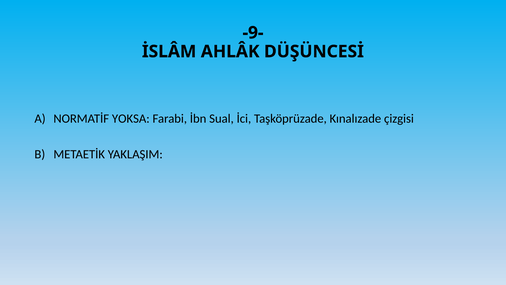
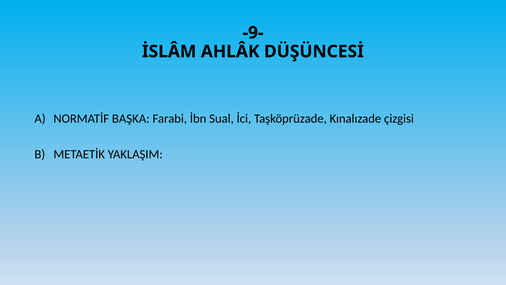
YOKSA: YOKSA -> BAŞKA (131, 119)
